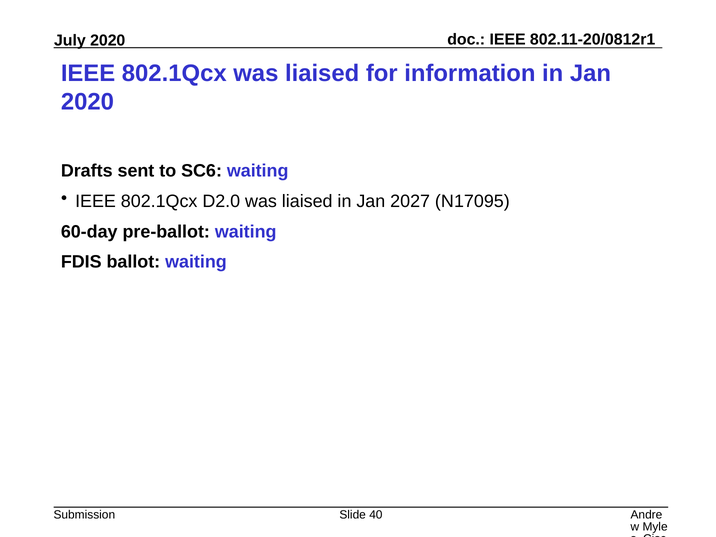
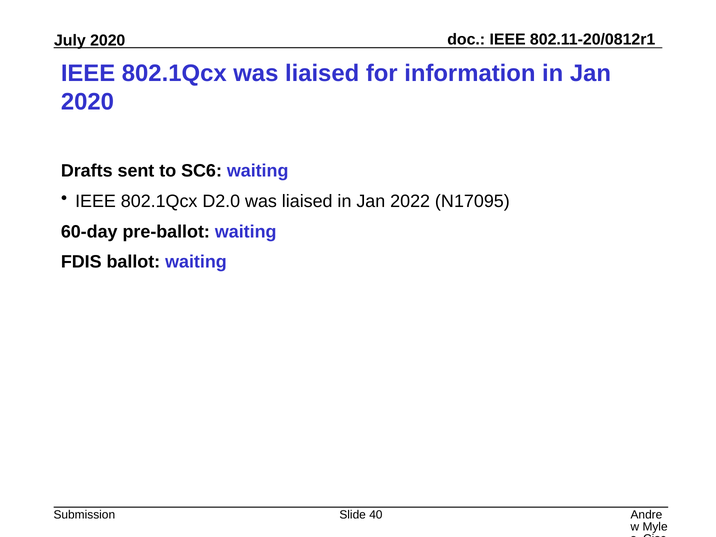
2027: 2027 -> 2022 (410, 201)
